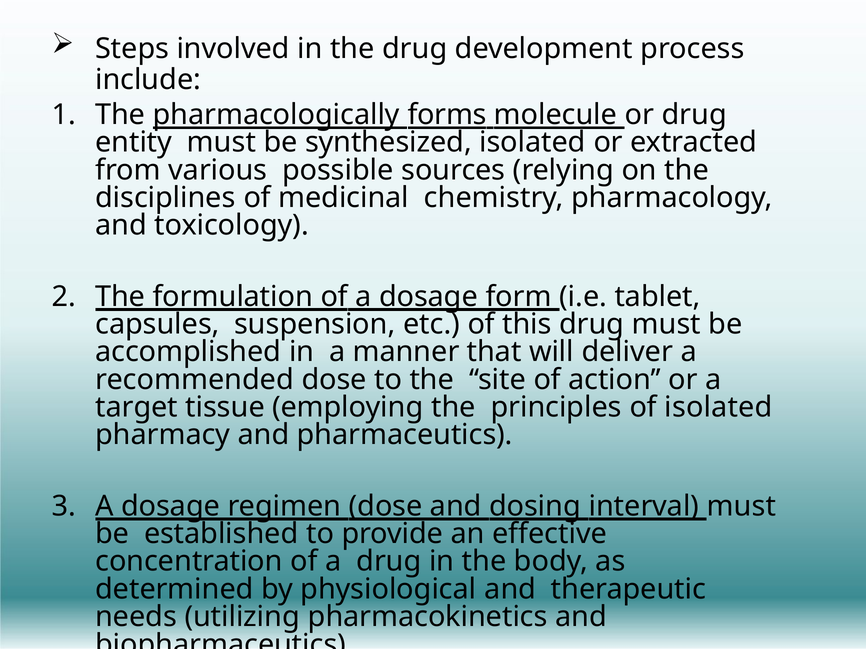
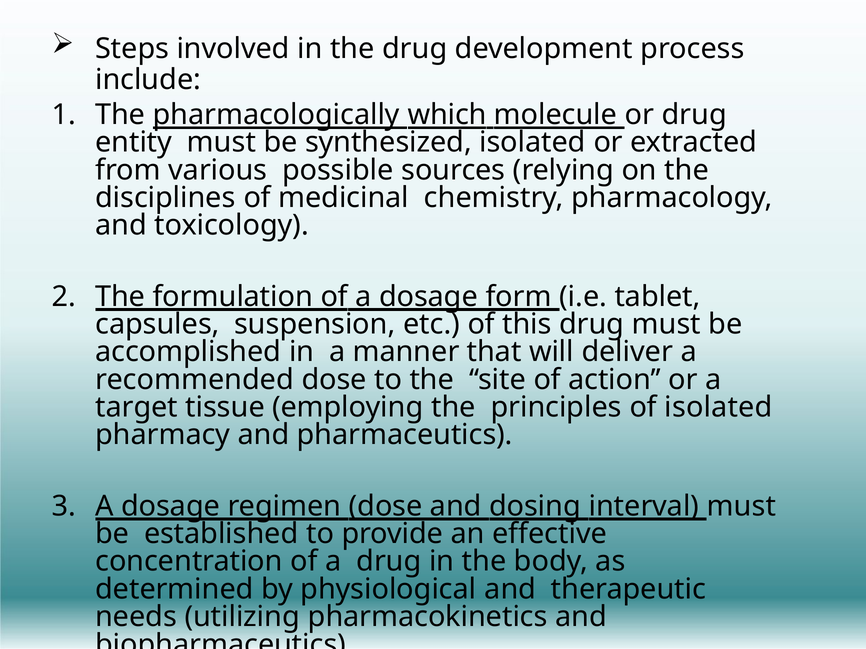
forms: forms -> which (447, 115)
